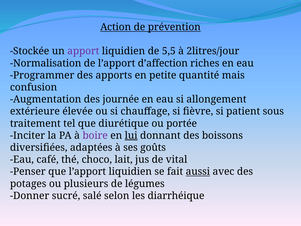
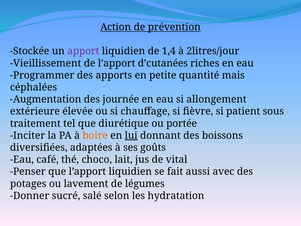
5,5: 5,5 -> 1,4 (169, 51)
Normalisation: Normalisation -> Vieillissement (46, 63)
d’affection: d’affection -> d’cutanées (163, 63)
confusion: confusion -> céphalées (34, 87)
boire colour: purple -> orange (95, 135)
aussi underline: present -> none (198, 171)
plusieurs: plusieurs -> lavement (86, 184)
diarrhéique: diarrhéique -> hydratation (176, 196)
